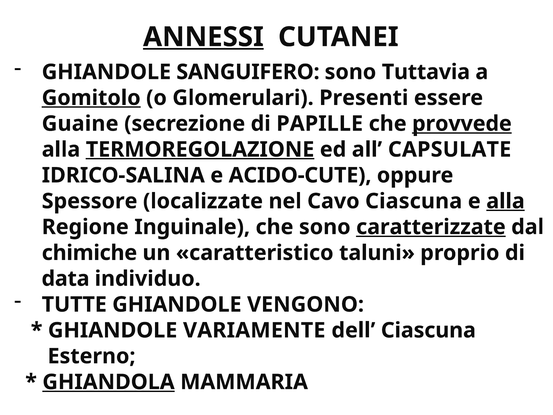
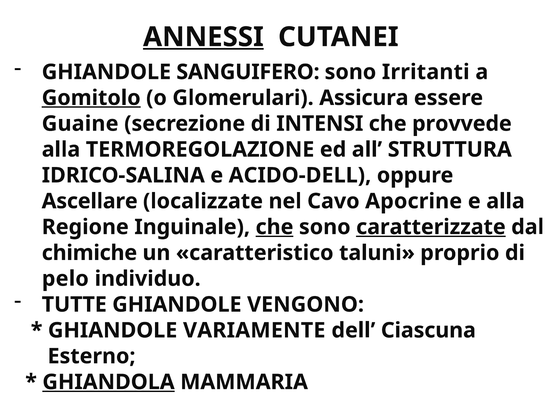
Tuttavia: Tuttavia -> Irritanti (426, 72)
Presenti: Presenti -> Assicura (364, 98)
PAPILLE: PAPILLE -> INTENSI (320, 124)
provvede underline: present -> none (462, 124)
TERMOREGOLAZIONE underline: present -> none (200, 149)
CAPSULATE: CAPSULATE -> STRUTTURA (450, 149)
ACIDO-CUTE: ACIDO-CUTE -> ACIDO-DELL (300, 175)
Spessore: Spessore -> Ascellare (90, 201)
Cavo Ciascuna: Ciascuna -> Apocrine (414, 201)
alla underline: present -> none (506, 201)
che underline: none -> present (275, 227)
data: data -> pelo (65, 279)
